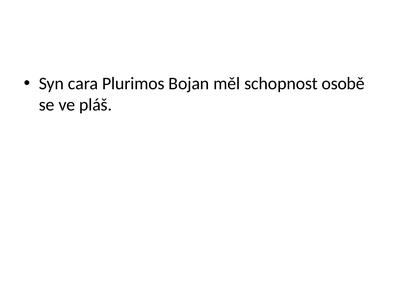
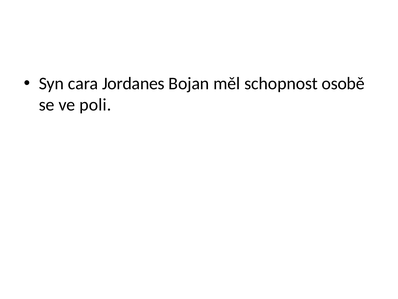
Plurimos: Plurimos -> Jordanes (133, 83)
pláš: pláš -> poli (95, 105)
